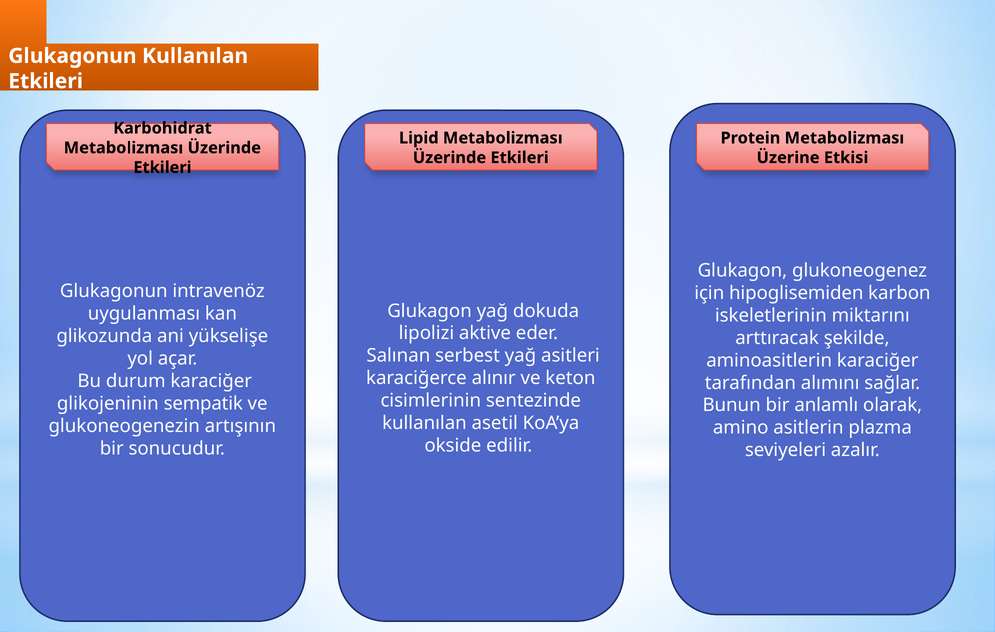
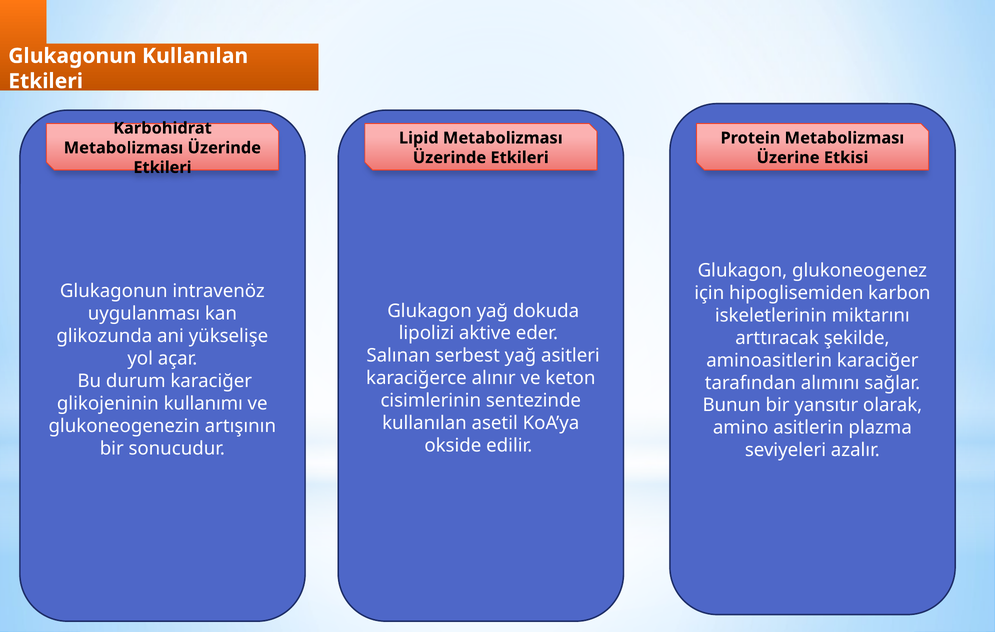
sempatik: sempatik -> kullanımı (203, 403)
anlamlı: anlamlı -> yansıtır (826, 405)
